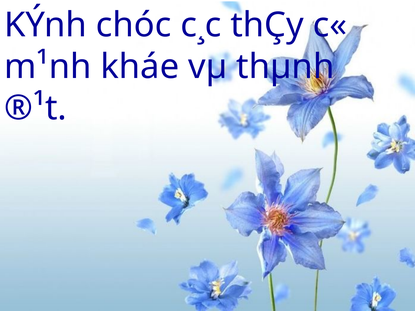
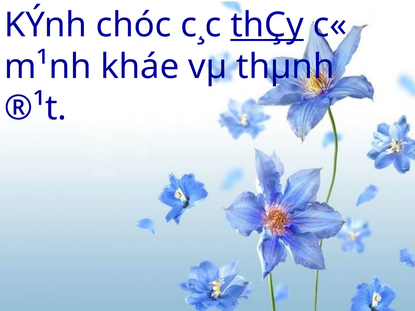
thÇy underline: none -> present (267, 25)
